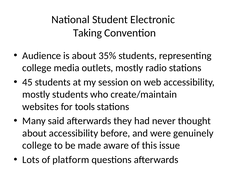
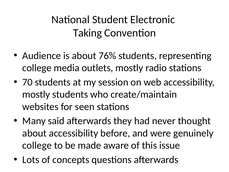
35%: 35% -> 76% (107, 56)
45: 45 -> 70 (27, 82)
tools: tools -> seen (85, 107)
platform: platform -> concepts (71, 159)
